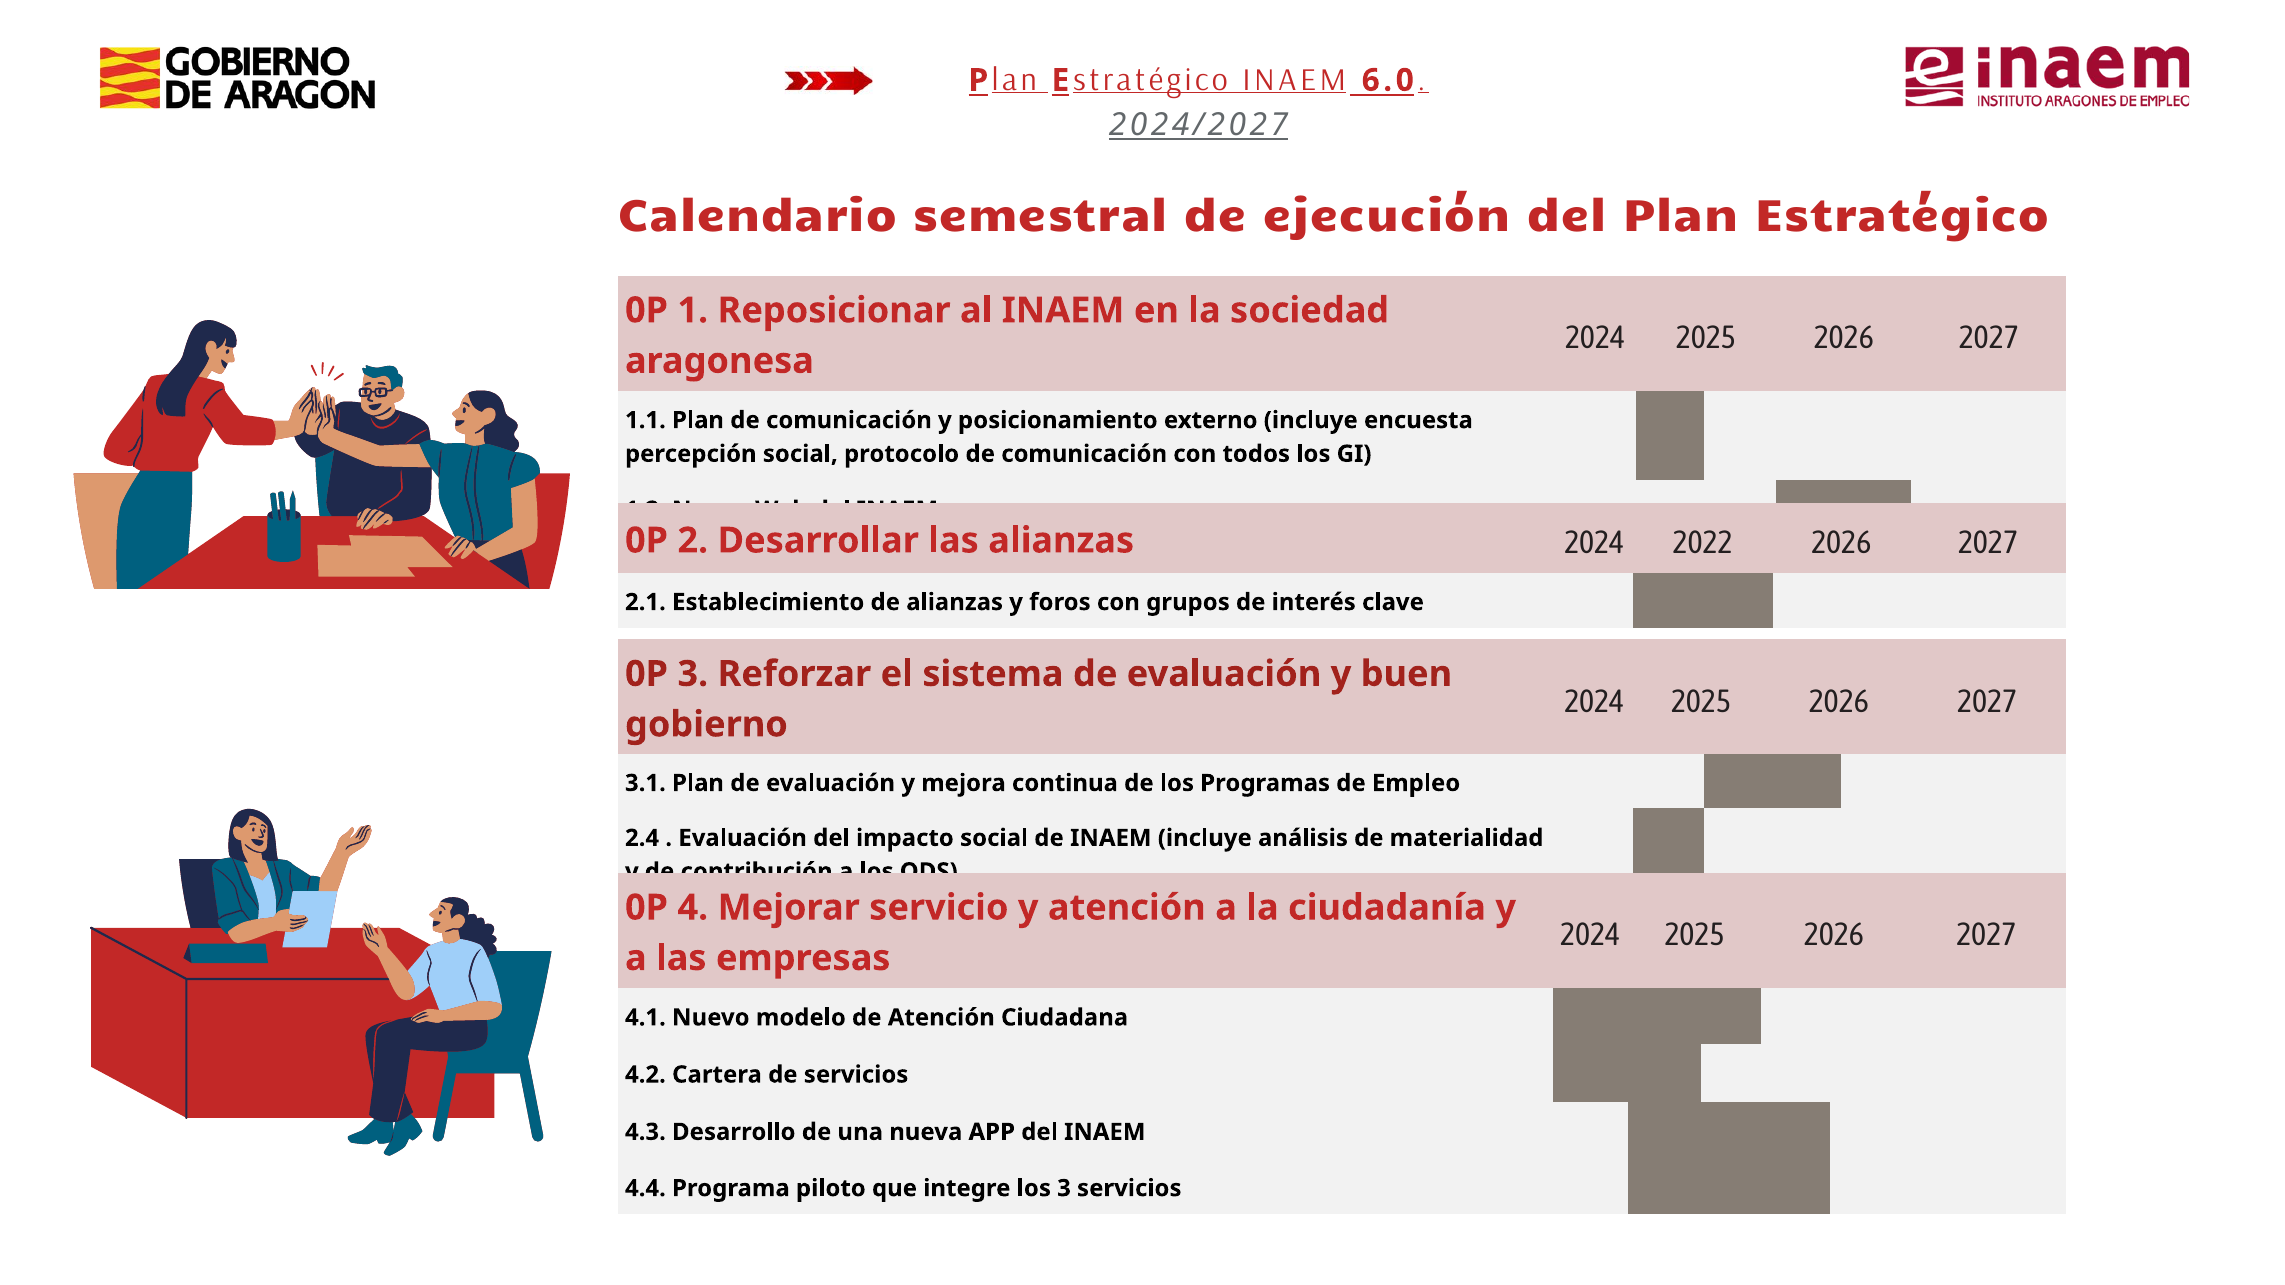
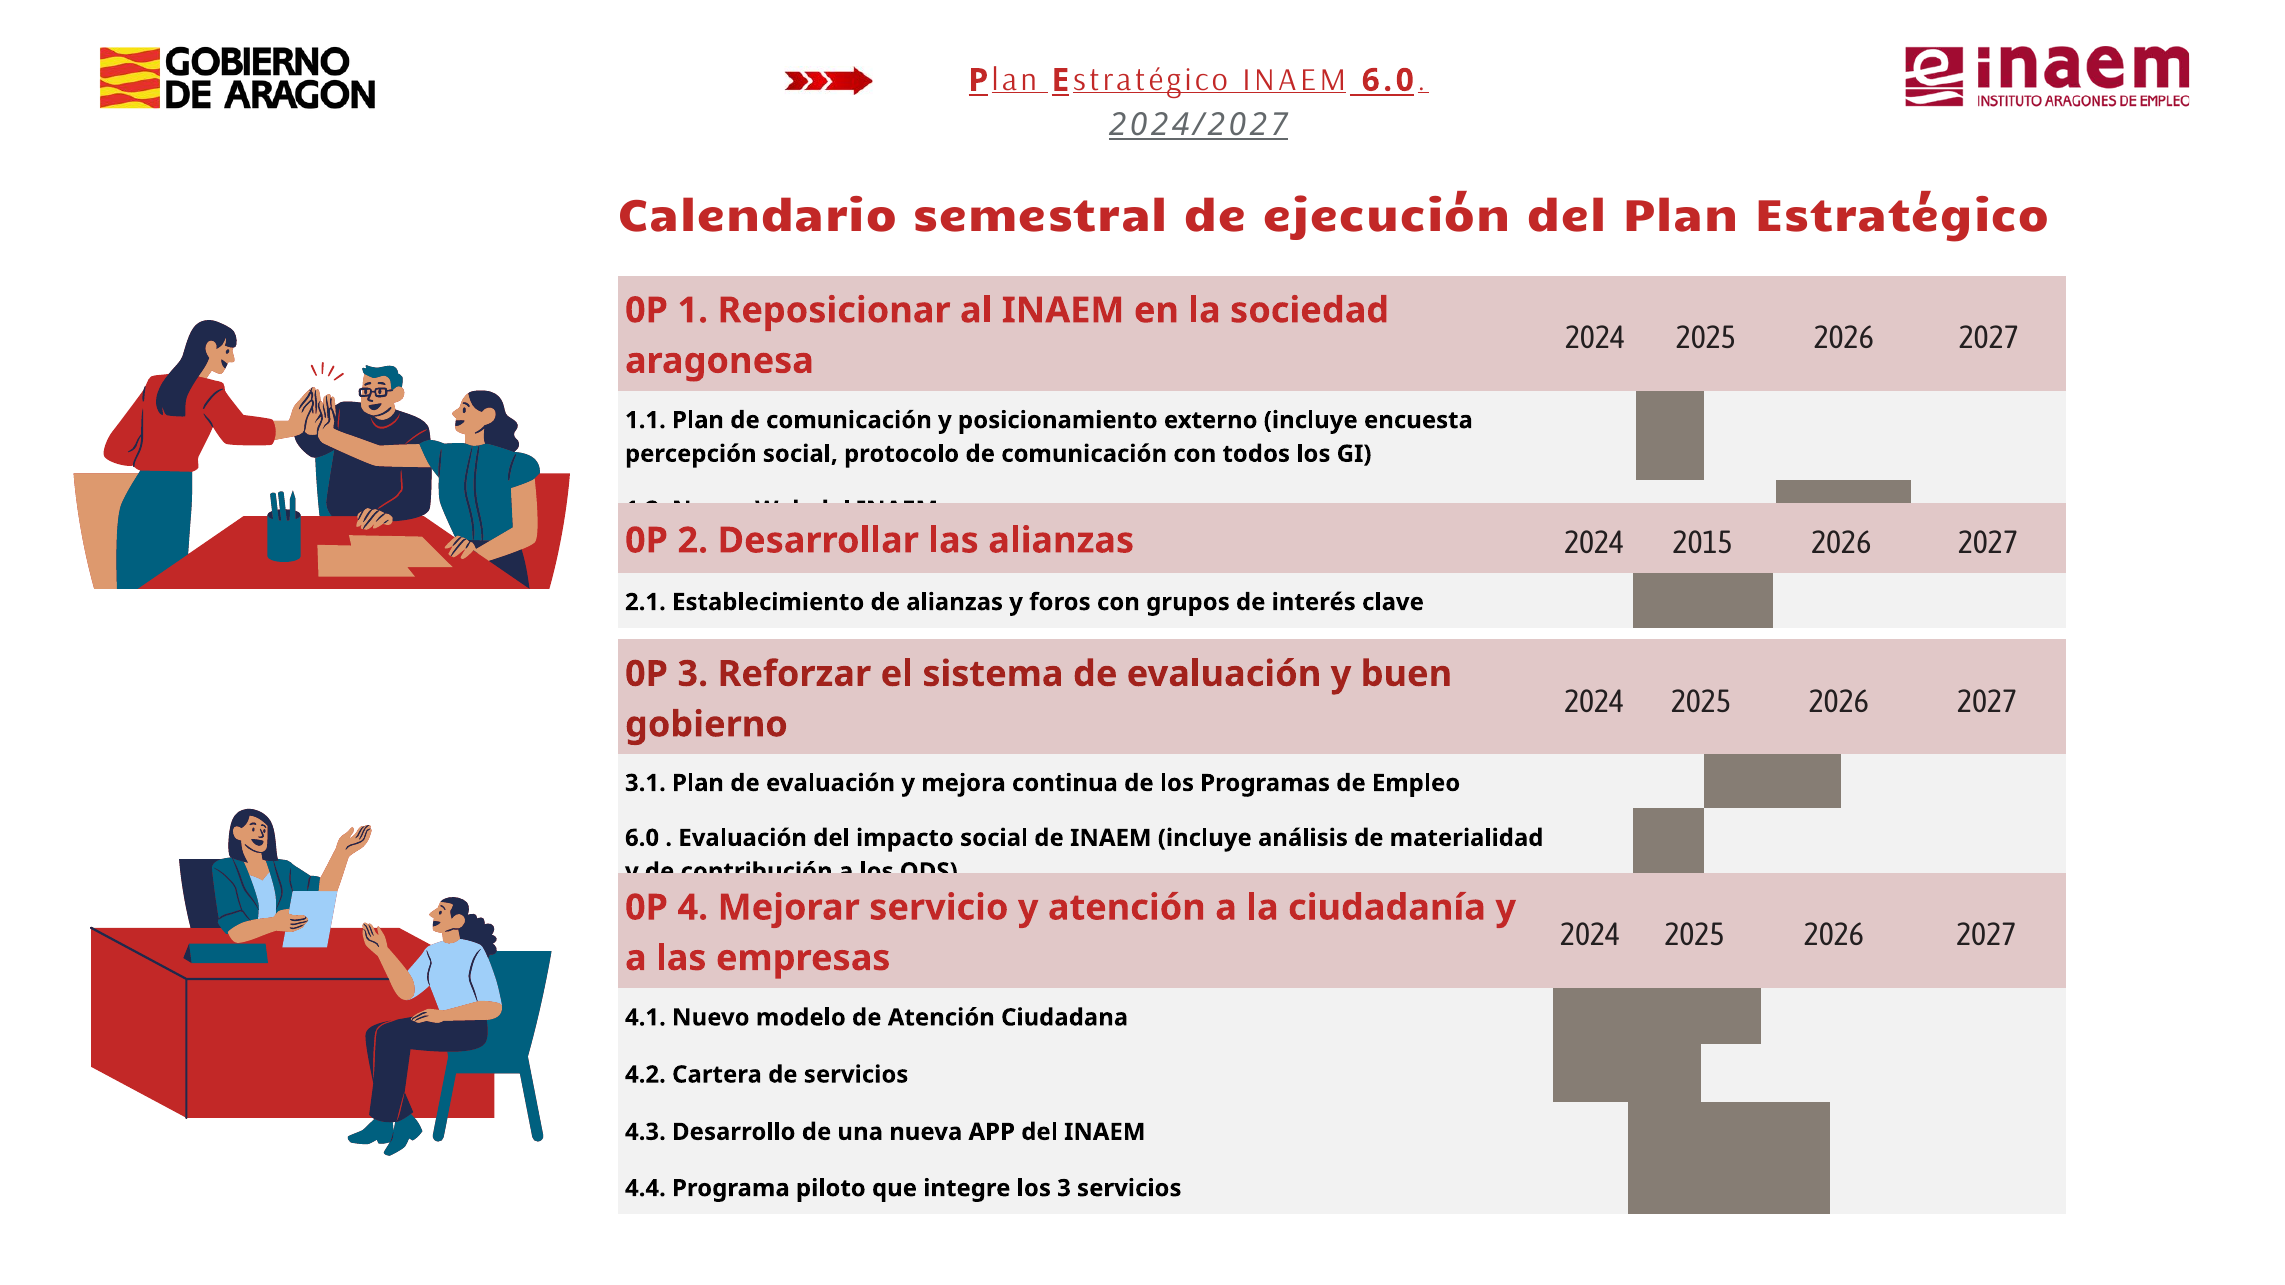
2022: 2022 -> 2015 (1703, 543)
2.4: 2.4 -> 6.0 (642, 838)
